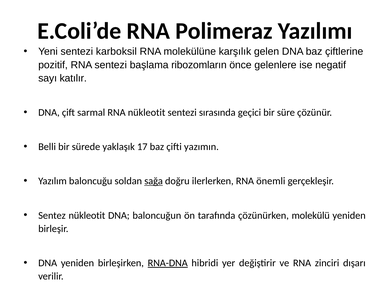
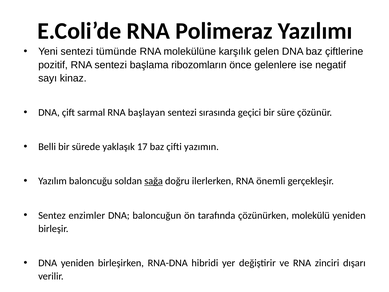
karboksil: karboksil -> tümünde (116, 52)
katılır: katılır -> kinaz (73, 78)
RNA nükleotit: nükleotit -> başlayan (147, 112)
Sentez nükleotit: nükleotit -> enzimler (87, 215)
RNA-DNA underline: present -> none (168, 263)
